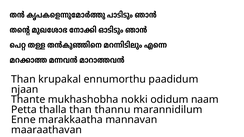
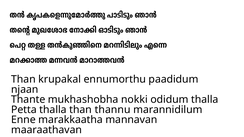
odidum naam: naam -> thalla (205, 100)
